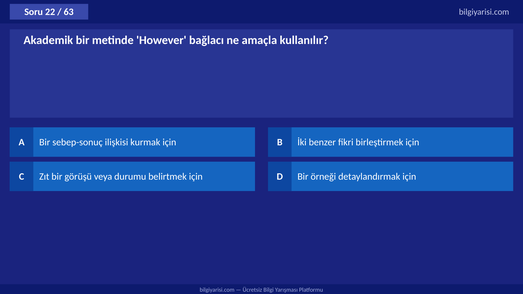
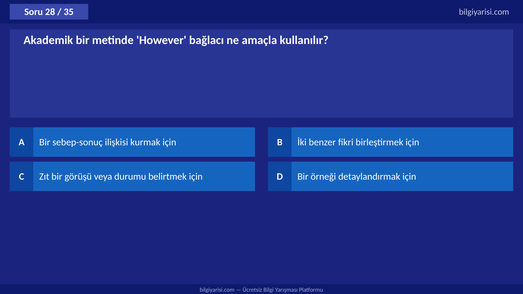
22: 22 -> 28 (50, 12)
63: 63 -> 35 (69, 12)
